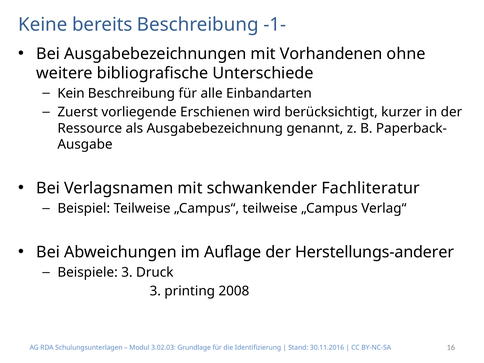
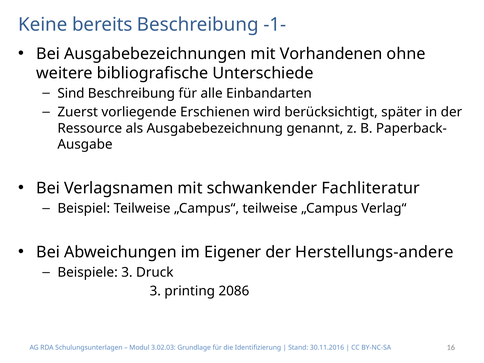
Kein: Kein -> Sind (71, 93)
kurzer: kurzer -> später (402, 112)
Auflage: Auflage -> Eigener (233, 252)
Herstellungs-anderer: Herstellungs-anderer -> Herstellungs-andere (374, 252)
2008: 2008 -> 2086 (234, 291)
